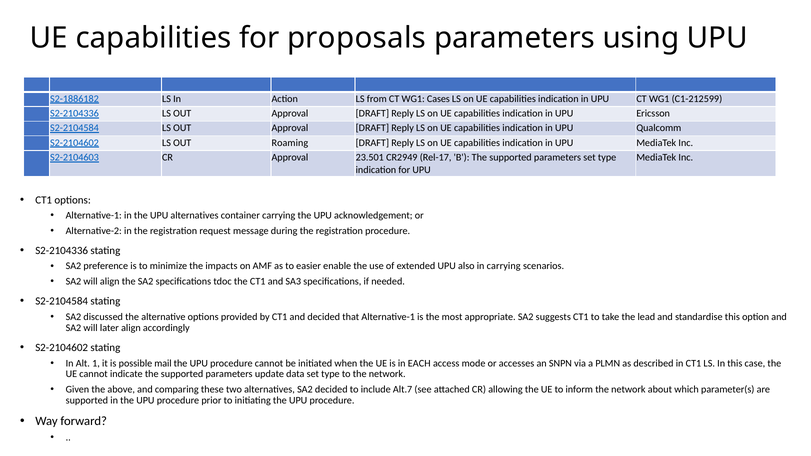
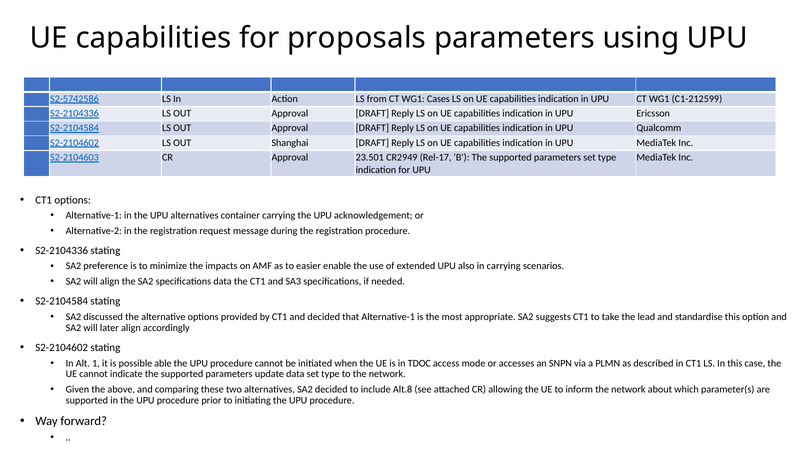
S2-1886182: S2-1886182 -> S2-5742586 (74, 99)
Roaming: Roaming -> Shanghai (290, 143)
specifications tdoc: tdoc -> data (223, 281)
mail: mail -> able (163, 363)
EACH: EACH -> TDOC (419, 363)
Alt.7: Alt.7 -> Alt.8 (403, 389)
